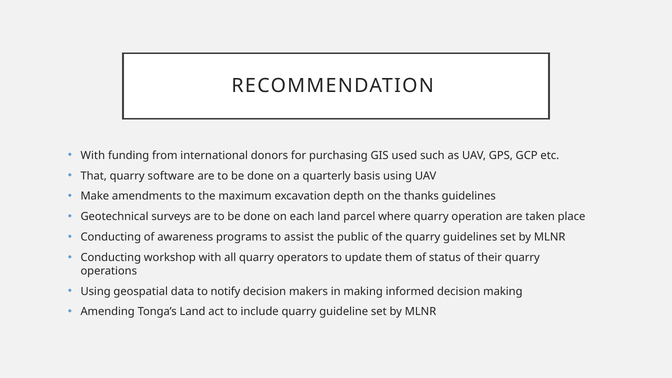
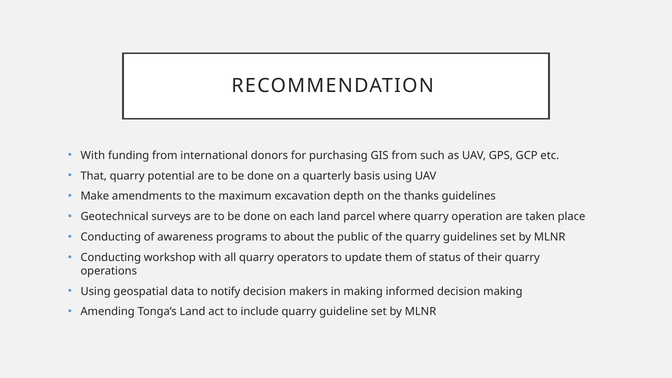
GIS used: used -> from (404, 155)
software: software -> potential (171, 176)
assist: assist -> about (299, 237)
